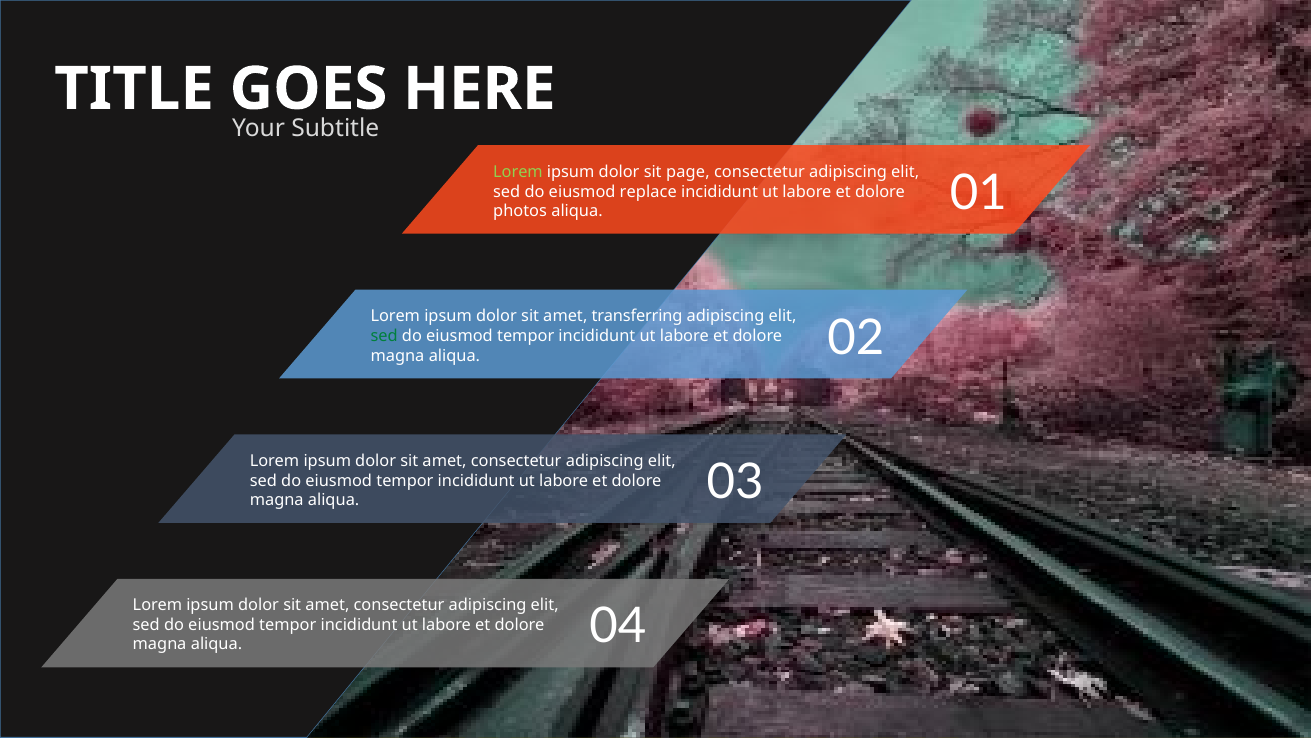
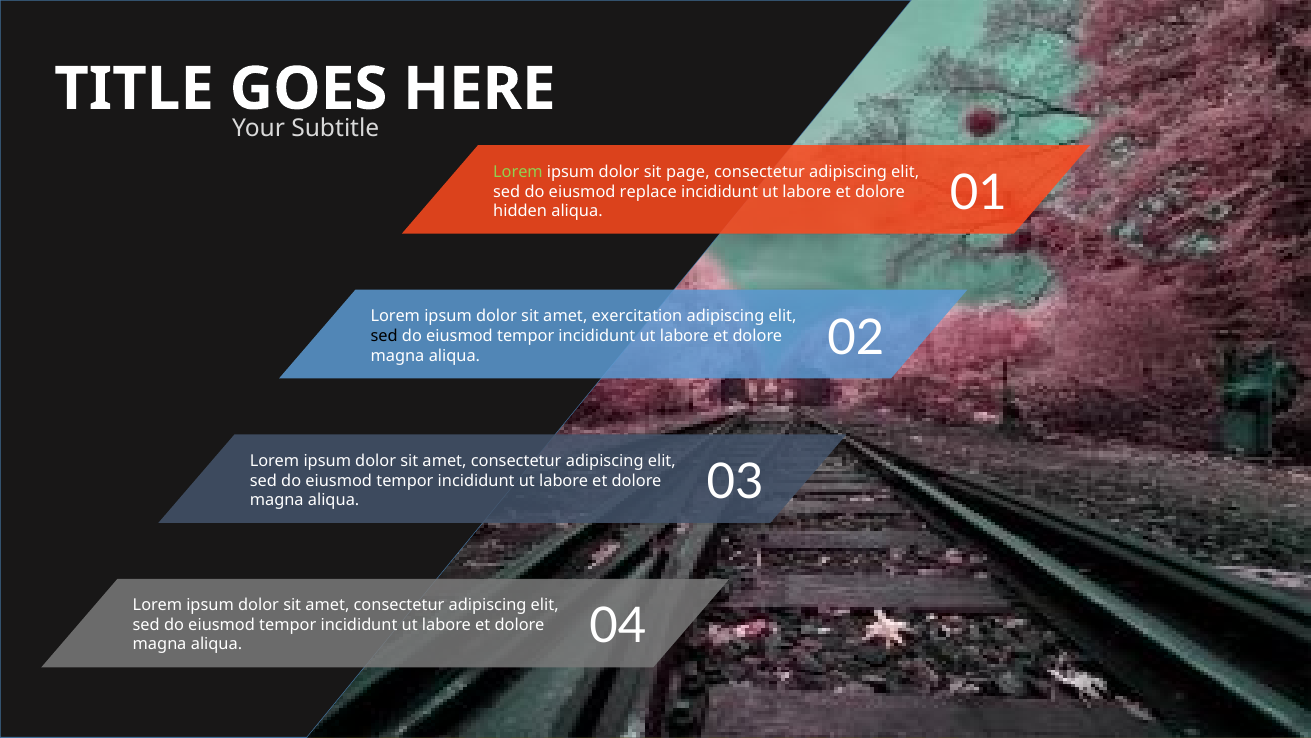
photos: photos -> hidden (520, 211)
transferring: transferring -> exercitation (637, 316)
sed colour: green -> black (384, 336)
